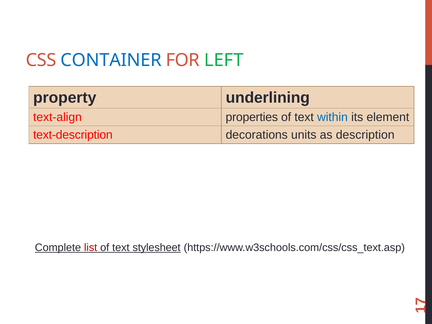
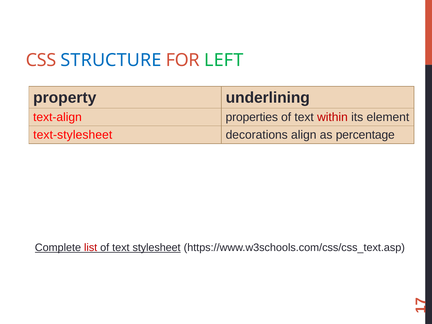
CONTAINER: CONTAINER -> STRUCTURE (111, 60)
within colour: blue -> red (332, 117)
text-description: text-description -> text-stylesheet (73, 135)
units: units -> align (304, 135)
description: description -> percentage (365, 135)
